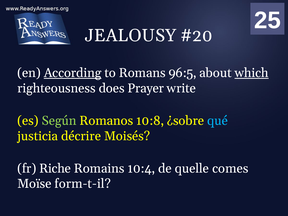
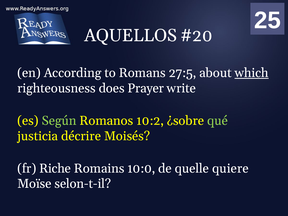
JEALOUSY: JEALOUSY -> AQUELLOS (131, 36)
According underline: present -> none (73, 73)
96:5: 96:5 -> 27:5 (182, 73)
10:8: 10:8 -> 10:2 (150, 121)
qué colour: light blue -> light green (218, 121)
10:4: 10:4 -> 10:0 (141, 168)
comes: comes -> quiere (230, 168)
form-t-il: form-t-il -> selon-t-il (83, 184)
